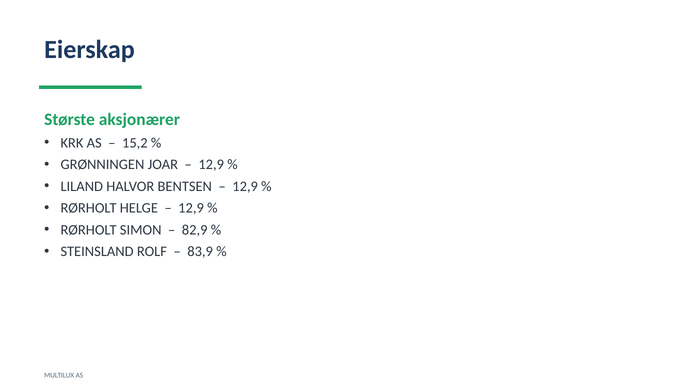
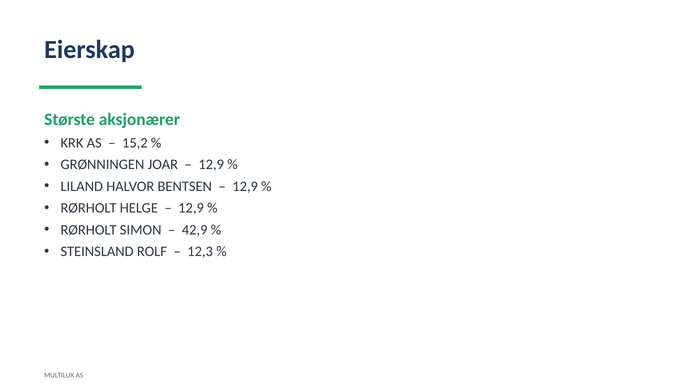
82,9: 82,9 -> 42,9 (195, 230)
83,9: 83,9 -> 12,3 (200, 252)
